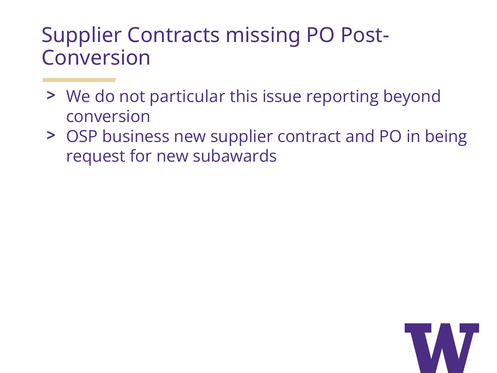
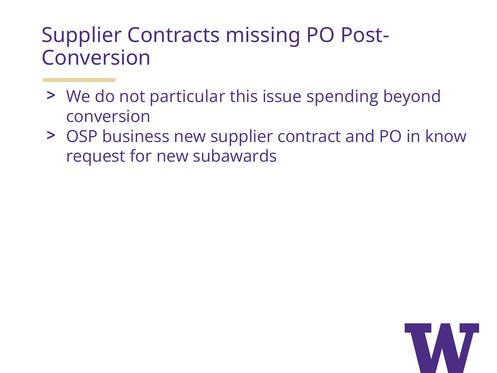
reporting: reporting -> spending (342, 97)
being: being -> know (446, 137)
